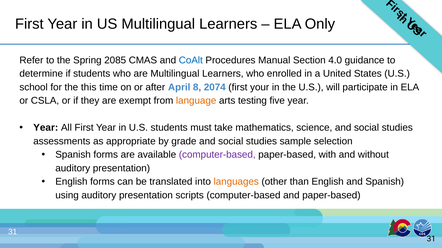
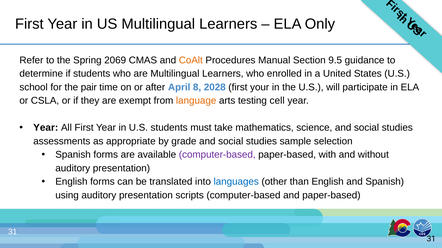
2085: 2085 -> 2069 (115, 60)
CoAlt colour: blue -> orange (191, 60)
4.0: 4.0 -> 9.5 (335, 60)
this: this -> pair (89, 87)
2074: 2074 -> 2028 (215, 87)
five: five -> cell (277, 101)
languages colour: orange -> blue (236, 182)
